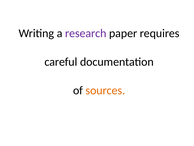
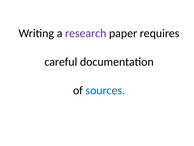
sources colour: orange -> blue (105, 90)
